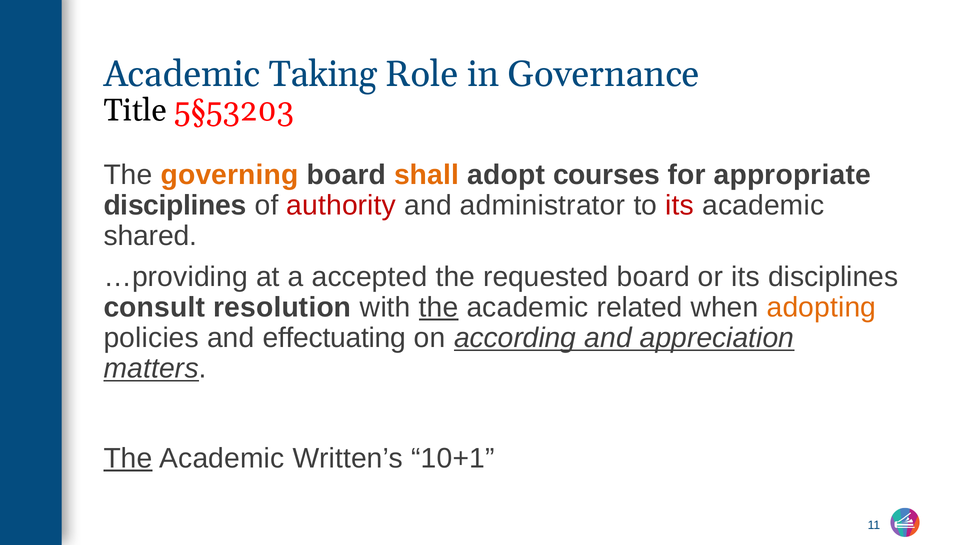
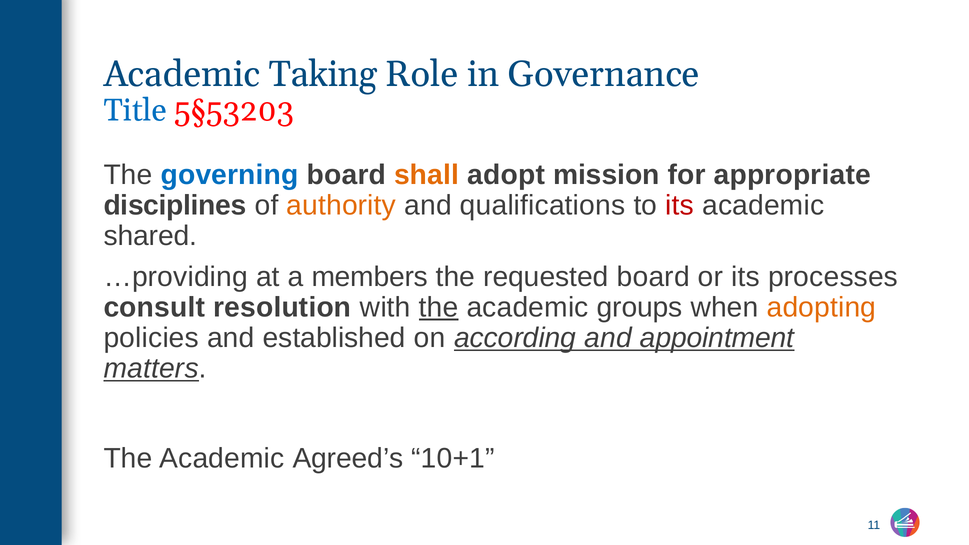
Title colour: black -> blue (135, 111)
governing colour: orange -> blue (230, 175)
courses: courses -> mission (606, 175)
authority colour: red -> orange (341, 206)
administrator: administrator -> qualifications (543, 206)
accepted: accepted -> members (370, 277)
its disciplines: disciplines -> processes (833, 277)
related: related -> groups (640, 307)
effectuating: effectuating -> established (334, 338)
appreciation: appreciation -> appointment (717, 338)
The underline: present -> none (128, 458)
Written’s: Written’s -> Agreed’s (348, 458)
